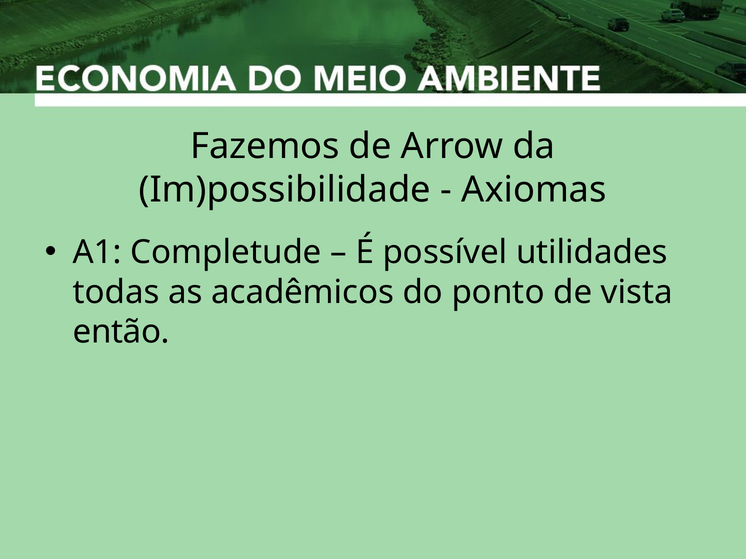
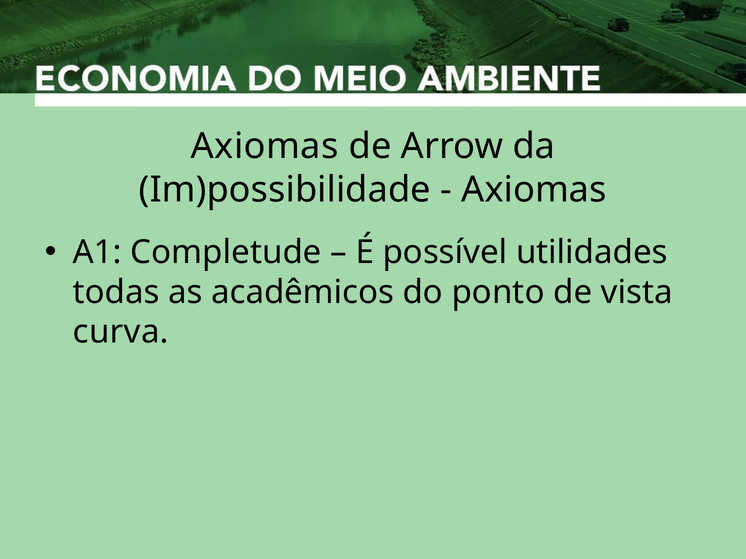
Fazemos: Fazemos -> Axiomas (265, 147)
então: então -> curva (121, 332)
